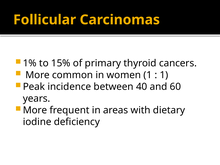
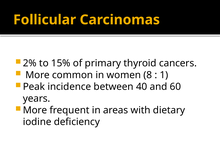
1%: 1% -> 2% (30, 63)
women 1: 1 -> 8 (148, 75)
